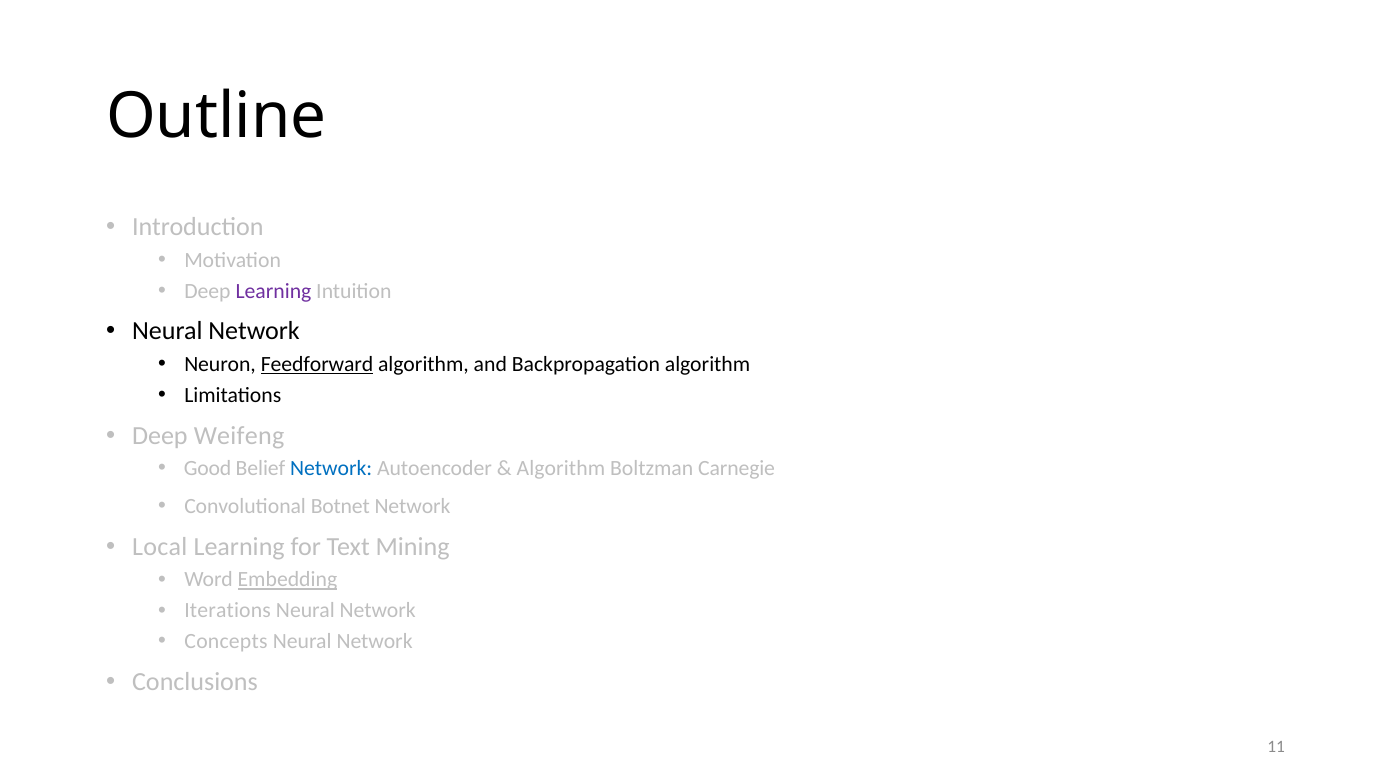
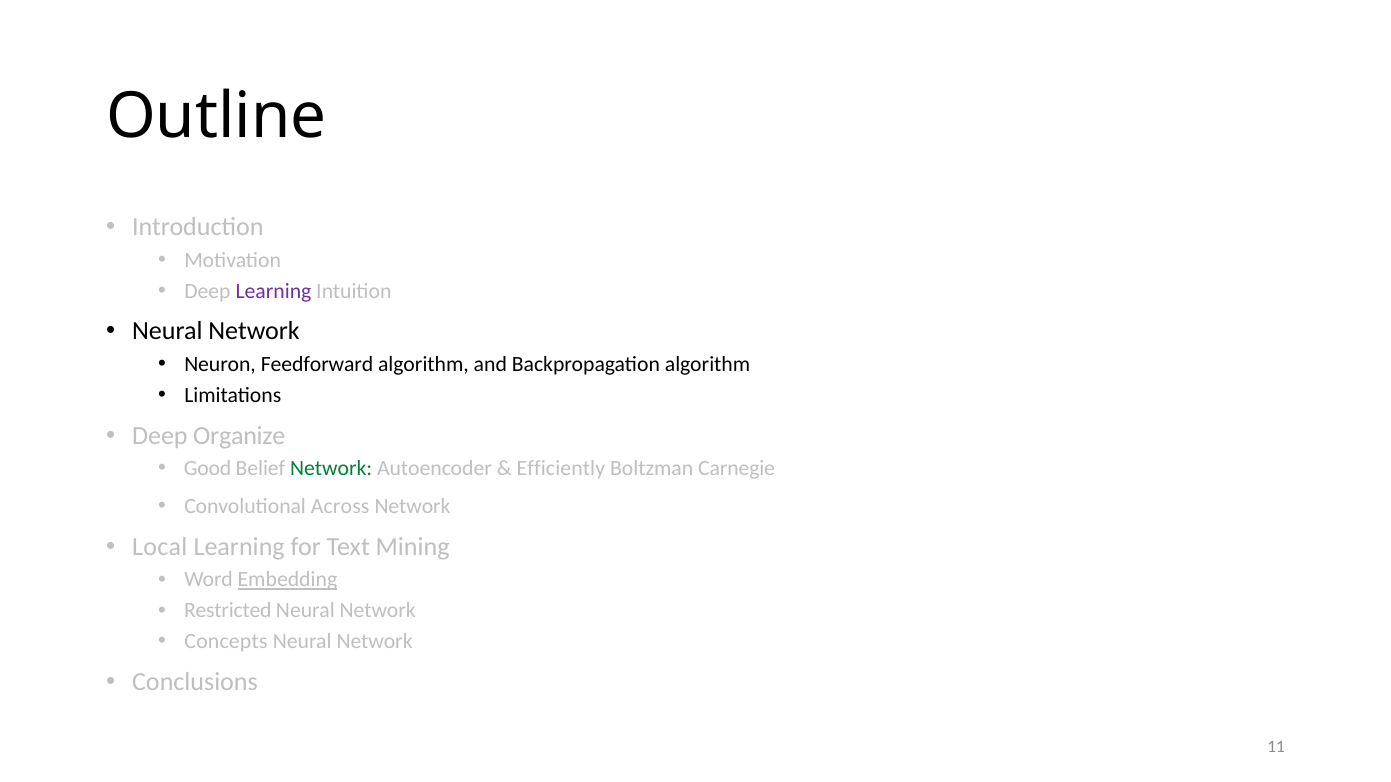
Feedforward underline: present -> none (317, 365)
Weifeng: Weifeng -> Organize (239, 436)
Network colour: blue -> green (331, 469)
Algorithm: Algorithm -> Efficiently (561, 469)
Botnet: Botnet -> Across (340, 507)
Iterations: Iterations -> Restricted (228, 611)
